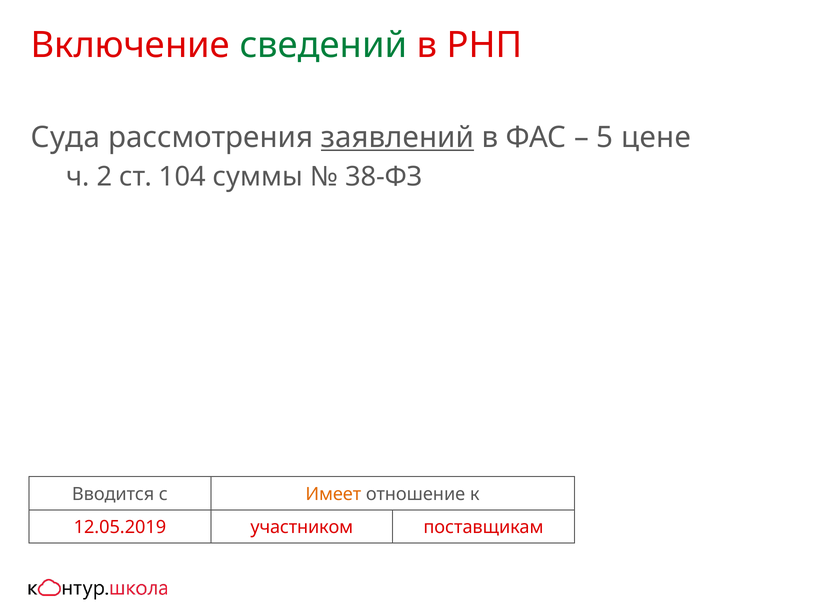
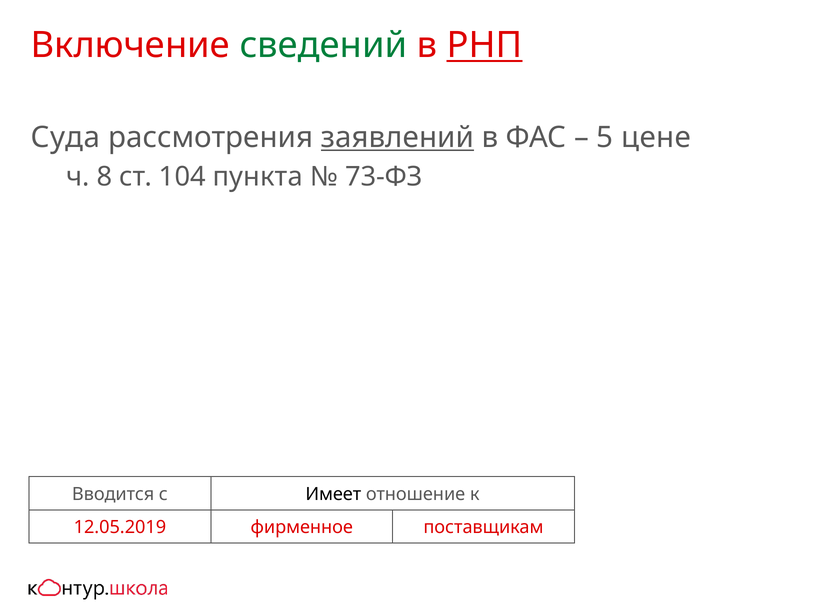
РНП underline: none -> present (484, 45)
2: 2 -> 8 (105, 177)
суммы: суммы -> пункта (258, 177)
38-ФЗ: 38-ФЗ -> 73-ФЗ (384, 177)
Имеет colour: orange -> black (333, 494)
участником: участником -> фирменное (302, 527)
